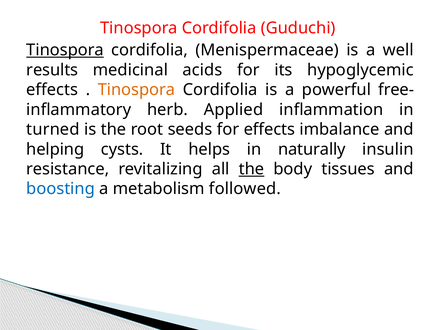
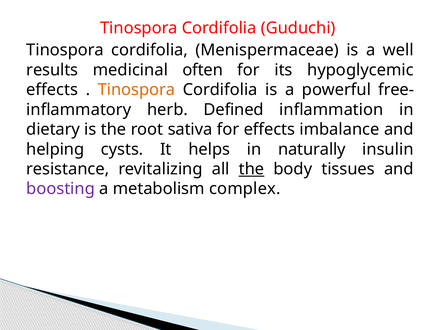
Tinospora underline: present -> none (65, 50)
acids: acids -> often (203, 70)
Applied: Applied -> Defined (234, 110)
turned: turned -> dietary (53, 129)
seeds: seeds -> sativa (190, 129)
boosting colour: blue -> purple (61, 189)
followed: followed -> complex (245, 189)
